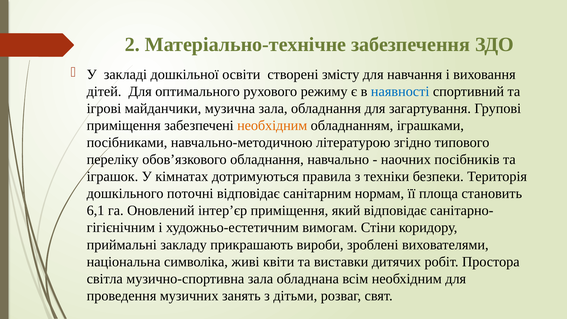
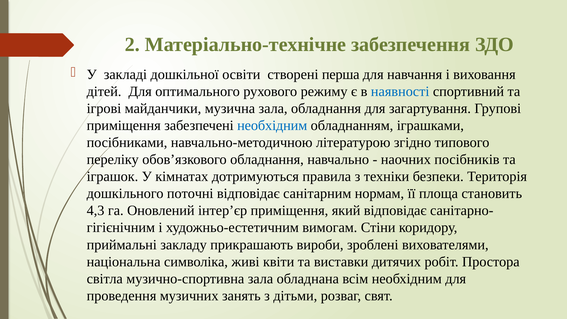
змісту: змісту -> перша (341, 75)
необхідним colour: orange -> blue (272, 126)
6,1: 6,1 -> 4,3 (96, 211)
